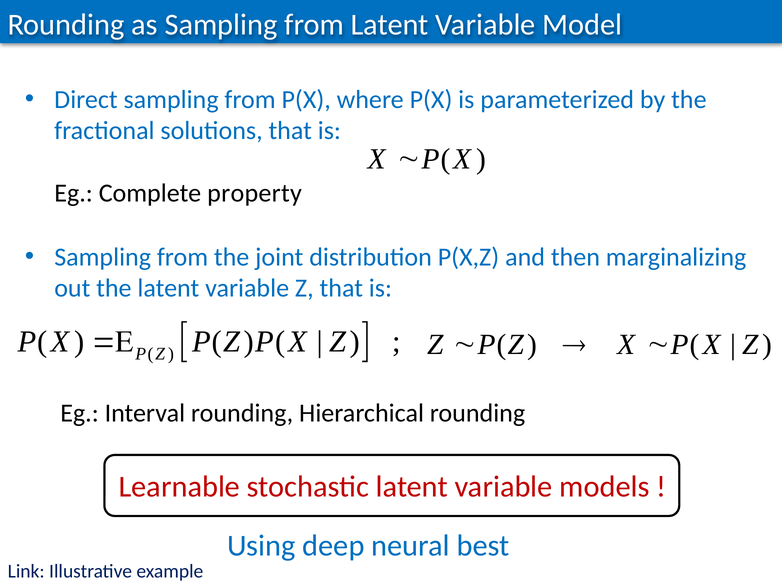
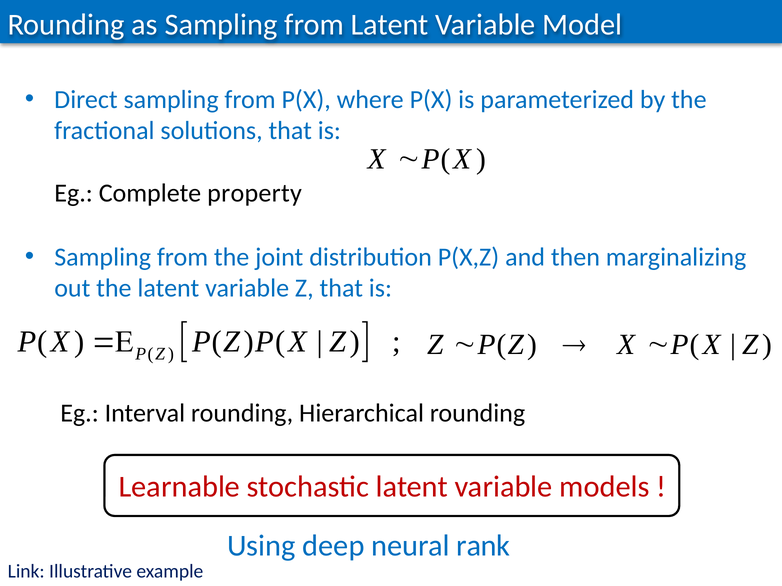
best: best -> rank (483, 546)
